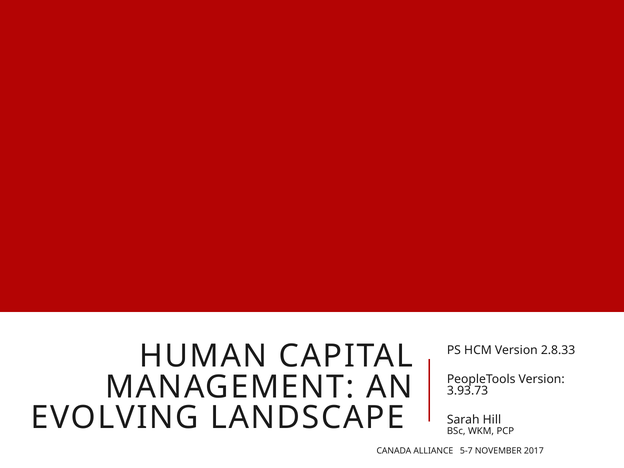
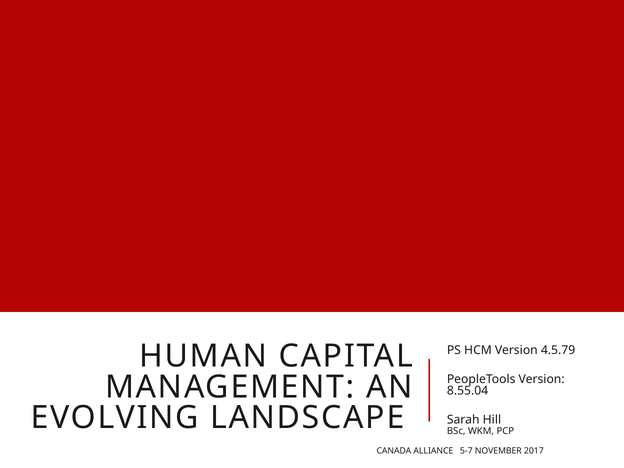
2.8.33: 2.8.33 -> 4.5.79 (558, 350)
3.93.73: 3.93.73 -> 8.55.04 (468, 391)
